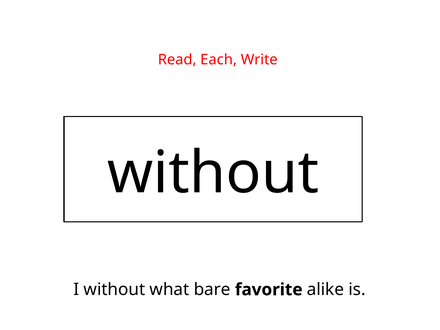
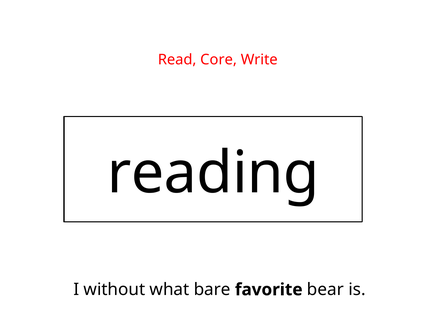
Each: Each -> Core (219, 60)
without: without -> reading (213, 173)
alike: alike -> bear (325, 290)
